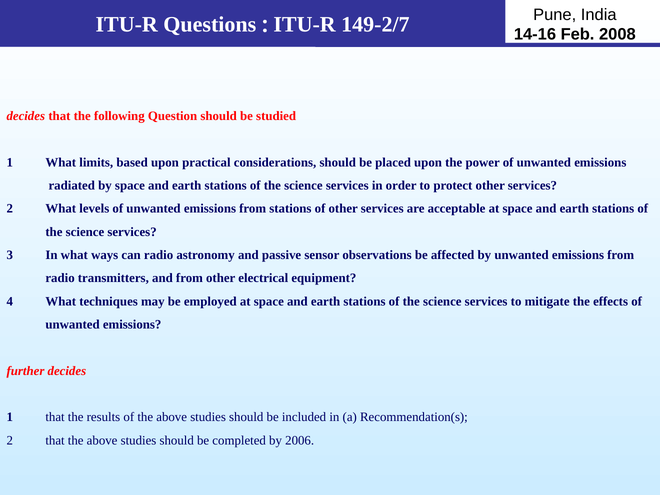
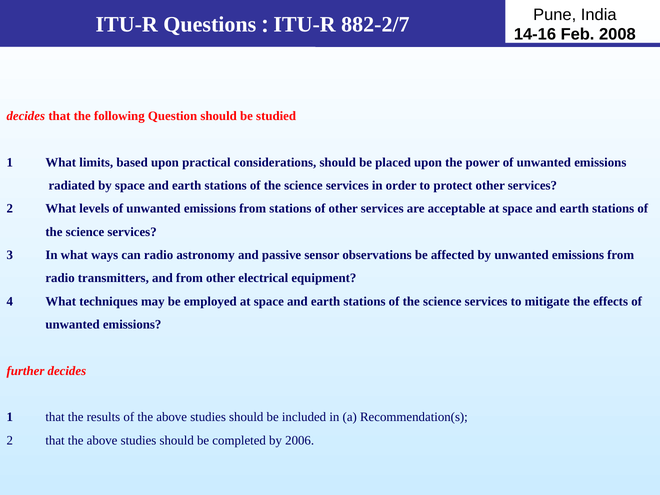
149-2/7: 149-2/7 -> 882-2/7 (375, 25)
